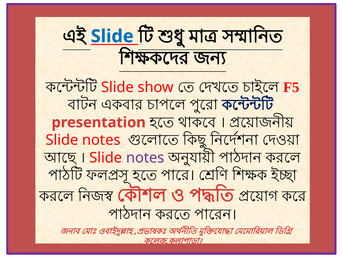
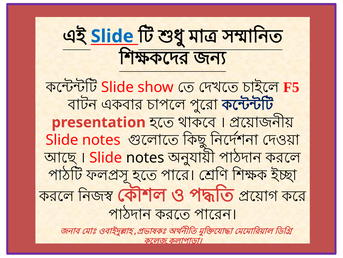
notes colour: purple -> black (145, 157)
